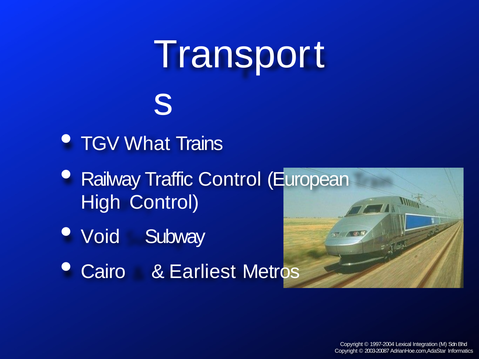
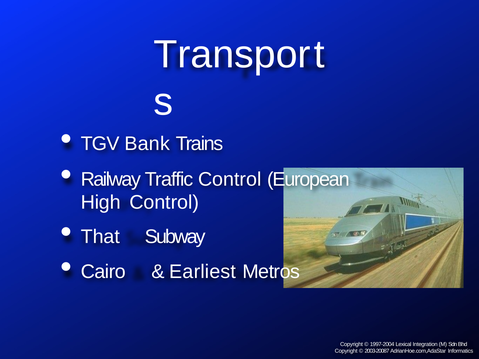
What: What -> Bank (147, 144)
Void: Void -> That (100, 237)
